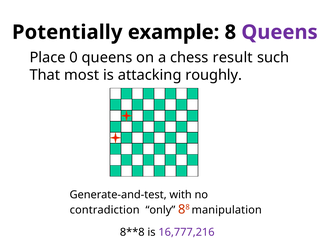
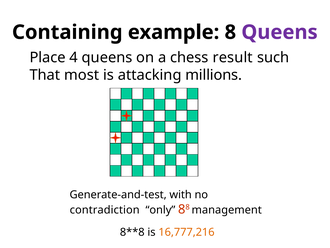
Potentially: Potentially -> Containing (67, 32)
0: 0 -> 4 (74, 57)
roughly: roughly -> millions (214, 75)
manipulation: manipulation -> management (227, 209)
16,777,216 colour: purple -> orange (186, 232)
